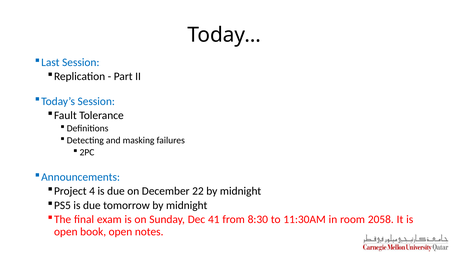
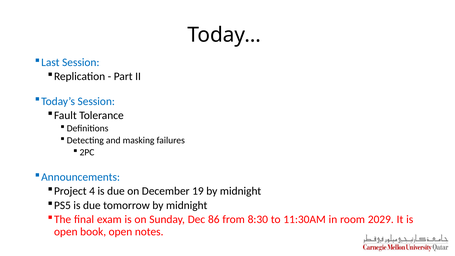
22: 22 -> 19 (198, 191)
41: 41 -> 86 (214, 219)
2058: 2058 -> 2029 (381, 219)
